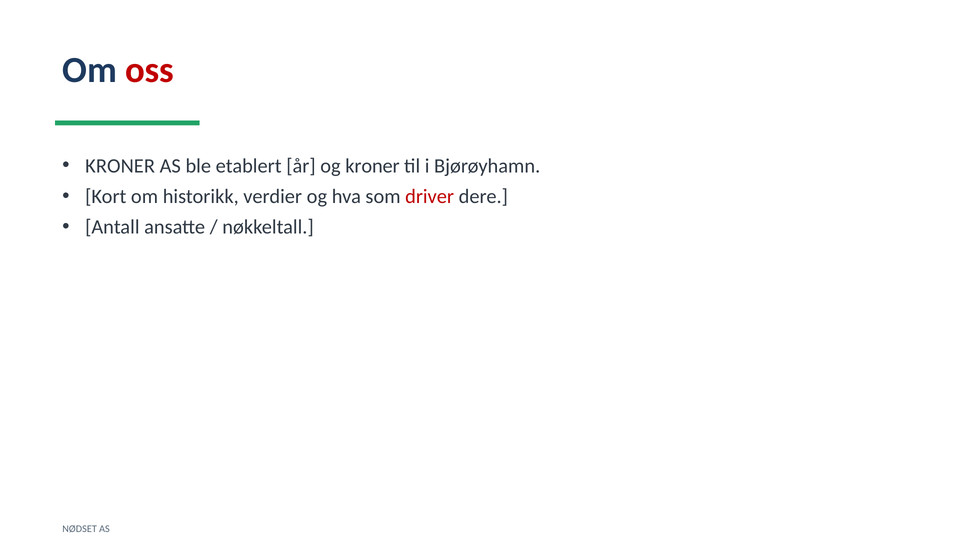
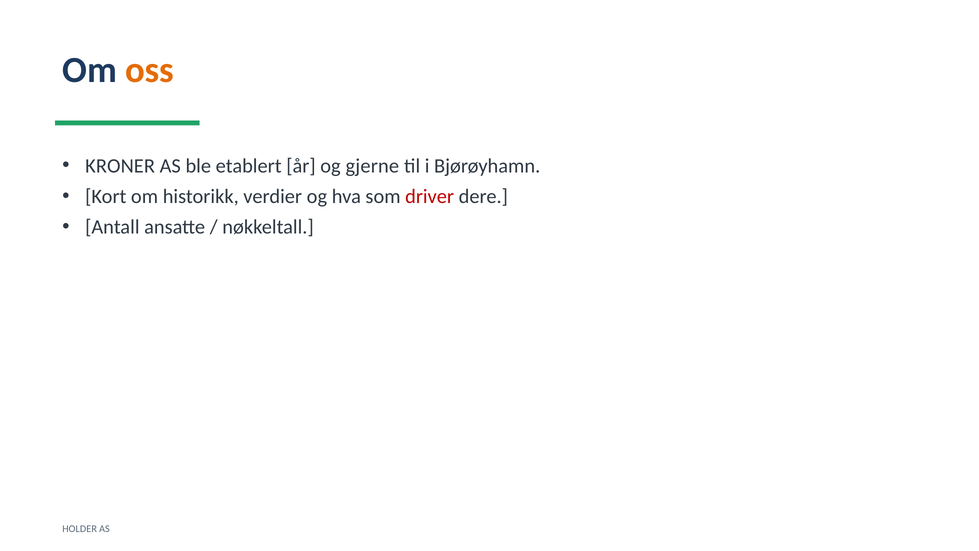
oss colour: red -> orange (150, 70)
og kroner: kroner -> gjerne (372, 166)
NØDSET: NØDSET -> HOLDER (80, 528)
